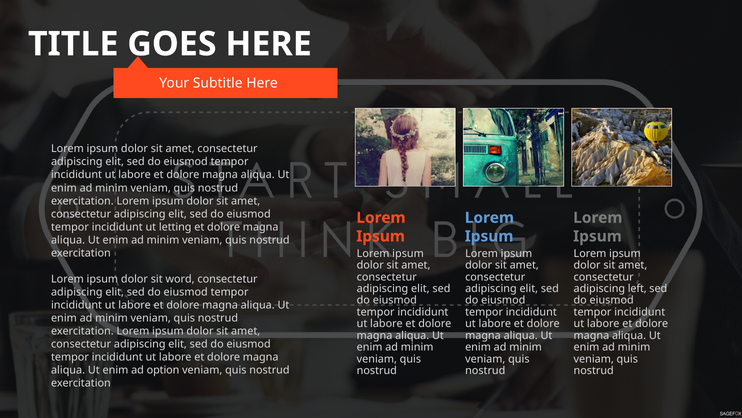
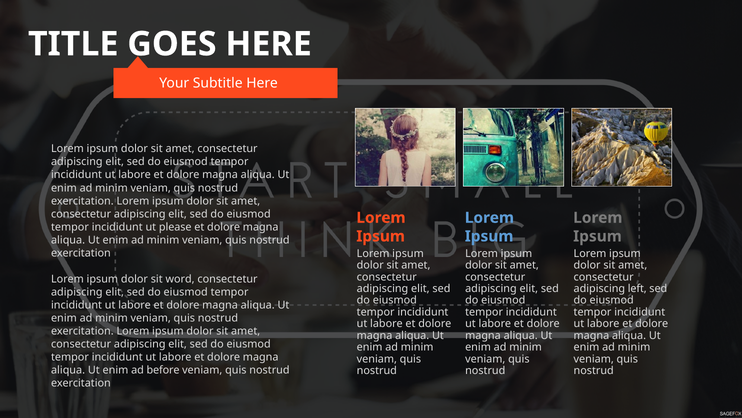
letting: letting -> please (175, 227)
option: option -> before (163, 370)
